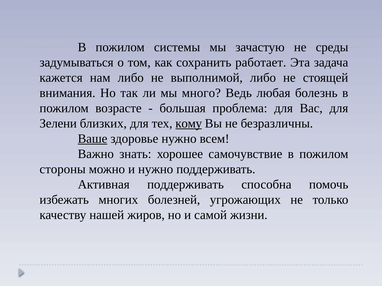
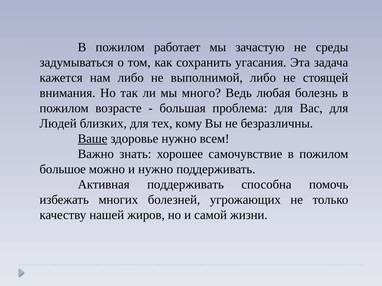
системы: системы -> работает (177, 47)
работает: работает -> угасания (261, 62)
Зелени: Зелени -> Людей (58, 124)
кому underline: present -> none (189, 124)
стороны: стороны -> большое (63, 169)
